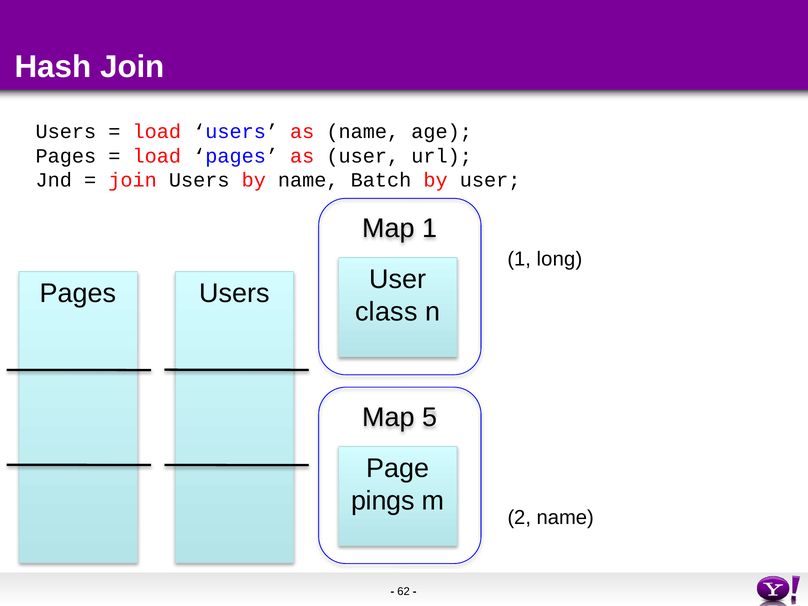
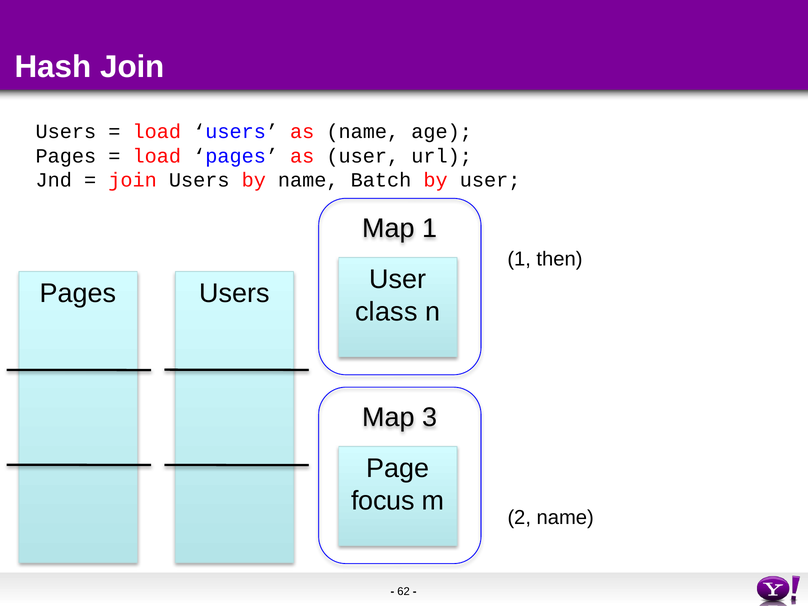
long: long -> then (559, 259)
5: 5 -> 3 (430, 417)
pings: pings -> focus (383, 501)
